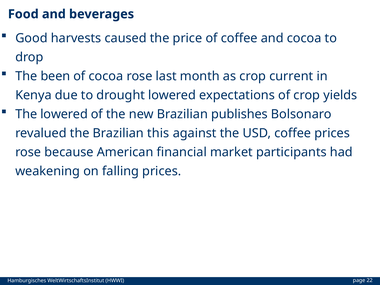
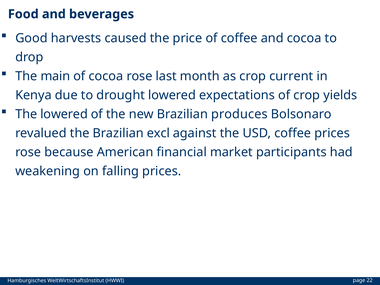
been: been -> main (55, 76)
publishes: publishes -> produces (239, 114)
this: this -> excl (158, 133)
